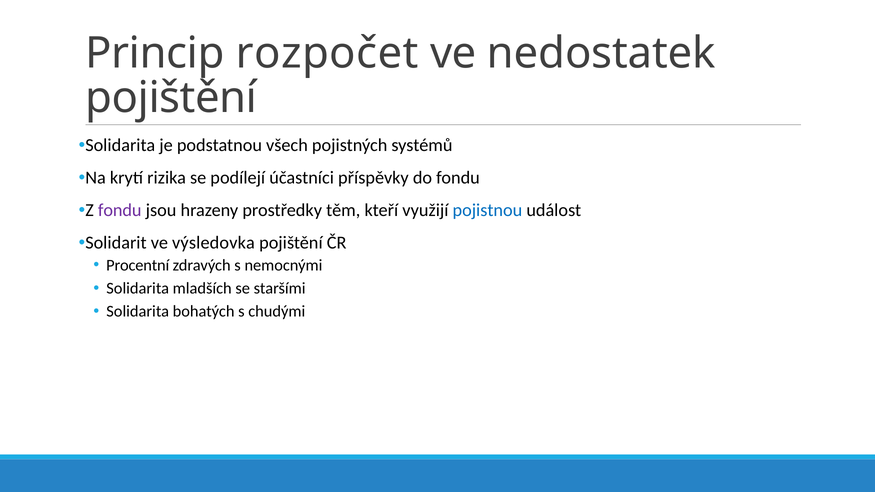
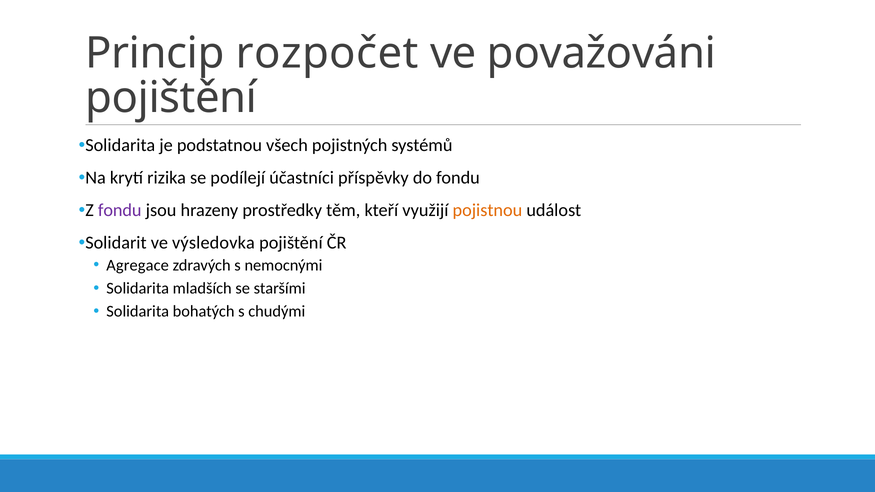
nedostatek: nedostatek -> považováni (602, 53)
pojistnou colour: blue -> orange (487, 210)
Procentní: Procentní -> Agregace (138, 265)
